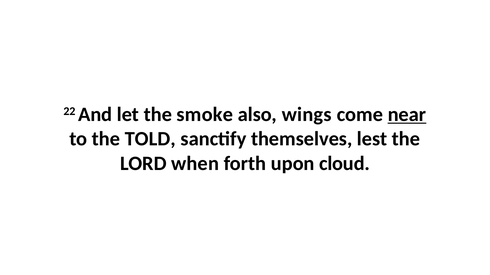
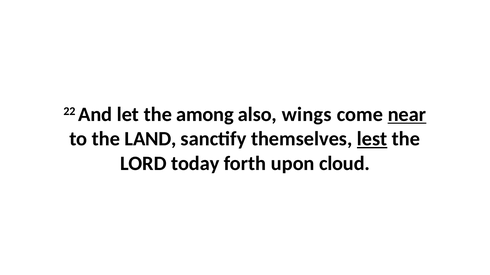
smoke: smoke -> among (205, 115)
TOLD: TOLD -> LAND (150, 139)
lest underline: none -> present (372, 139)
when: when -> today (195, 164)
